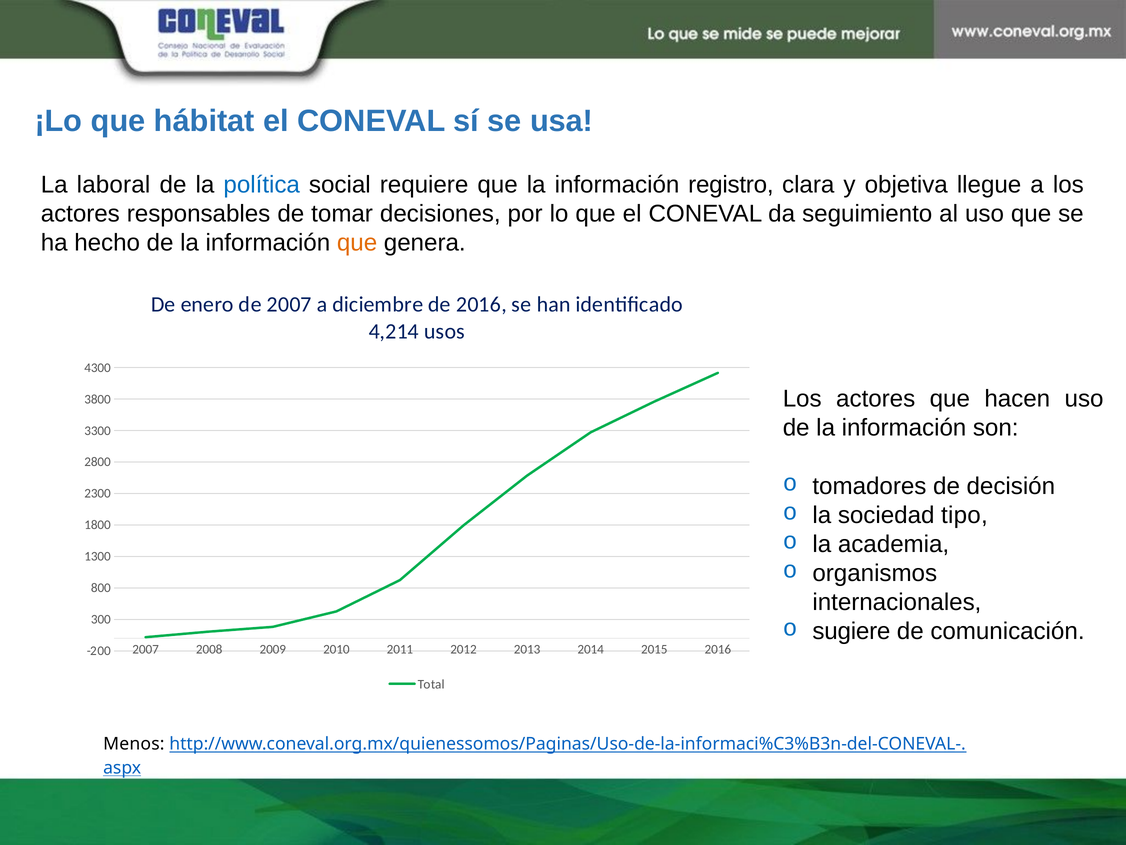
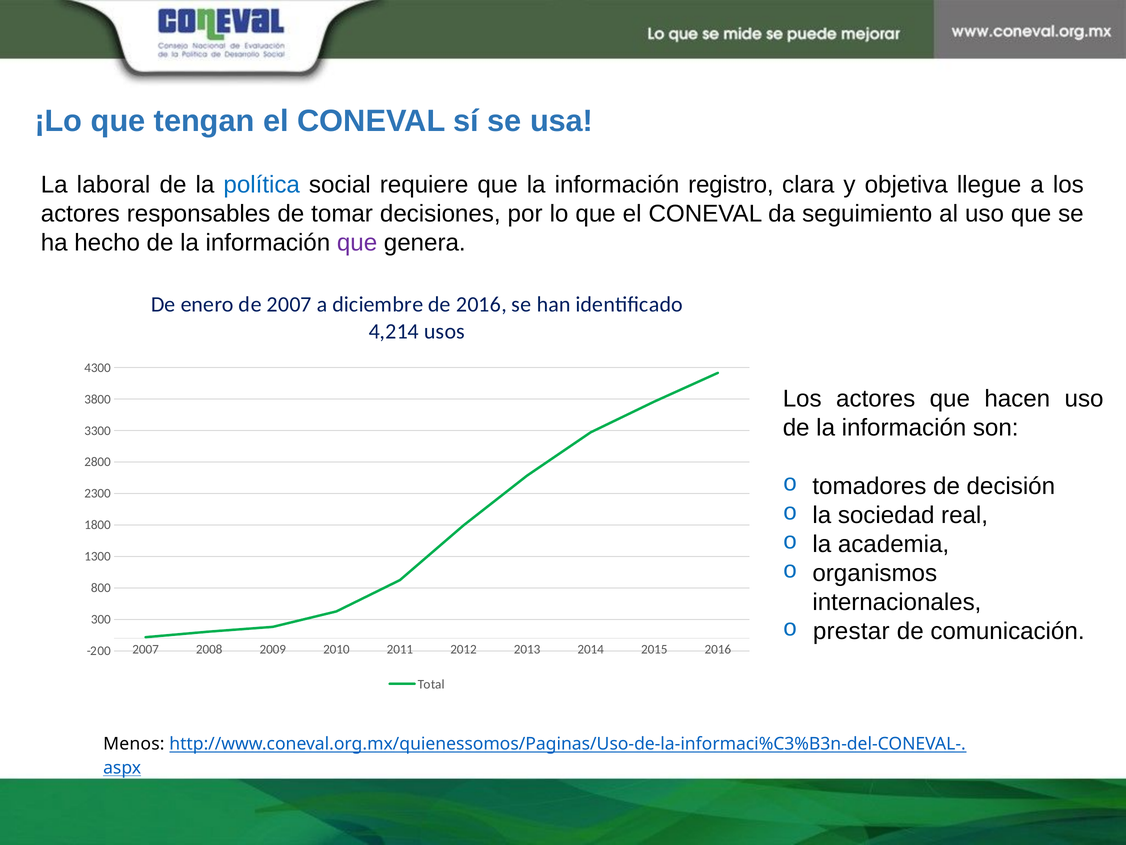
hábitat: hábitat -> tengan (204, 121)
que colour: orange -> purple (357, 243)
tipo: tipo -> real (965, 515)
sugiere: sugiere -> prestar (851, 631)
